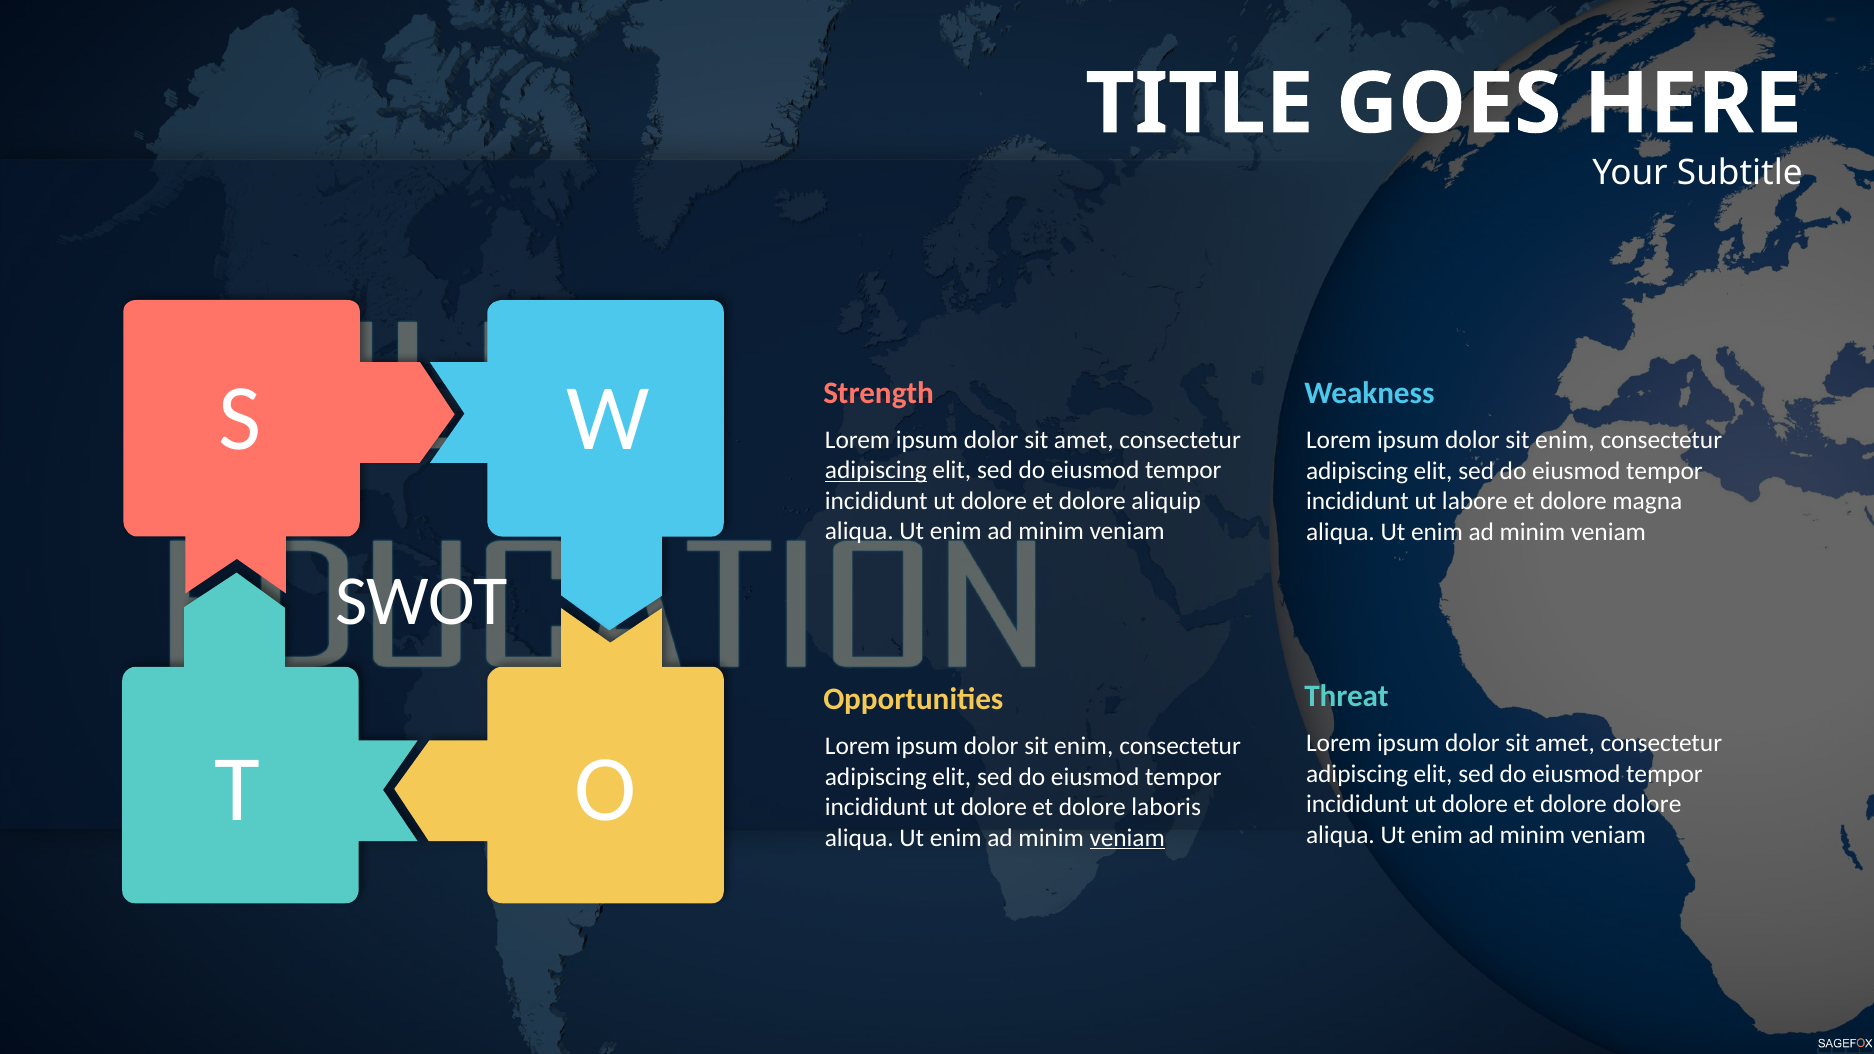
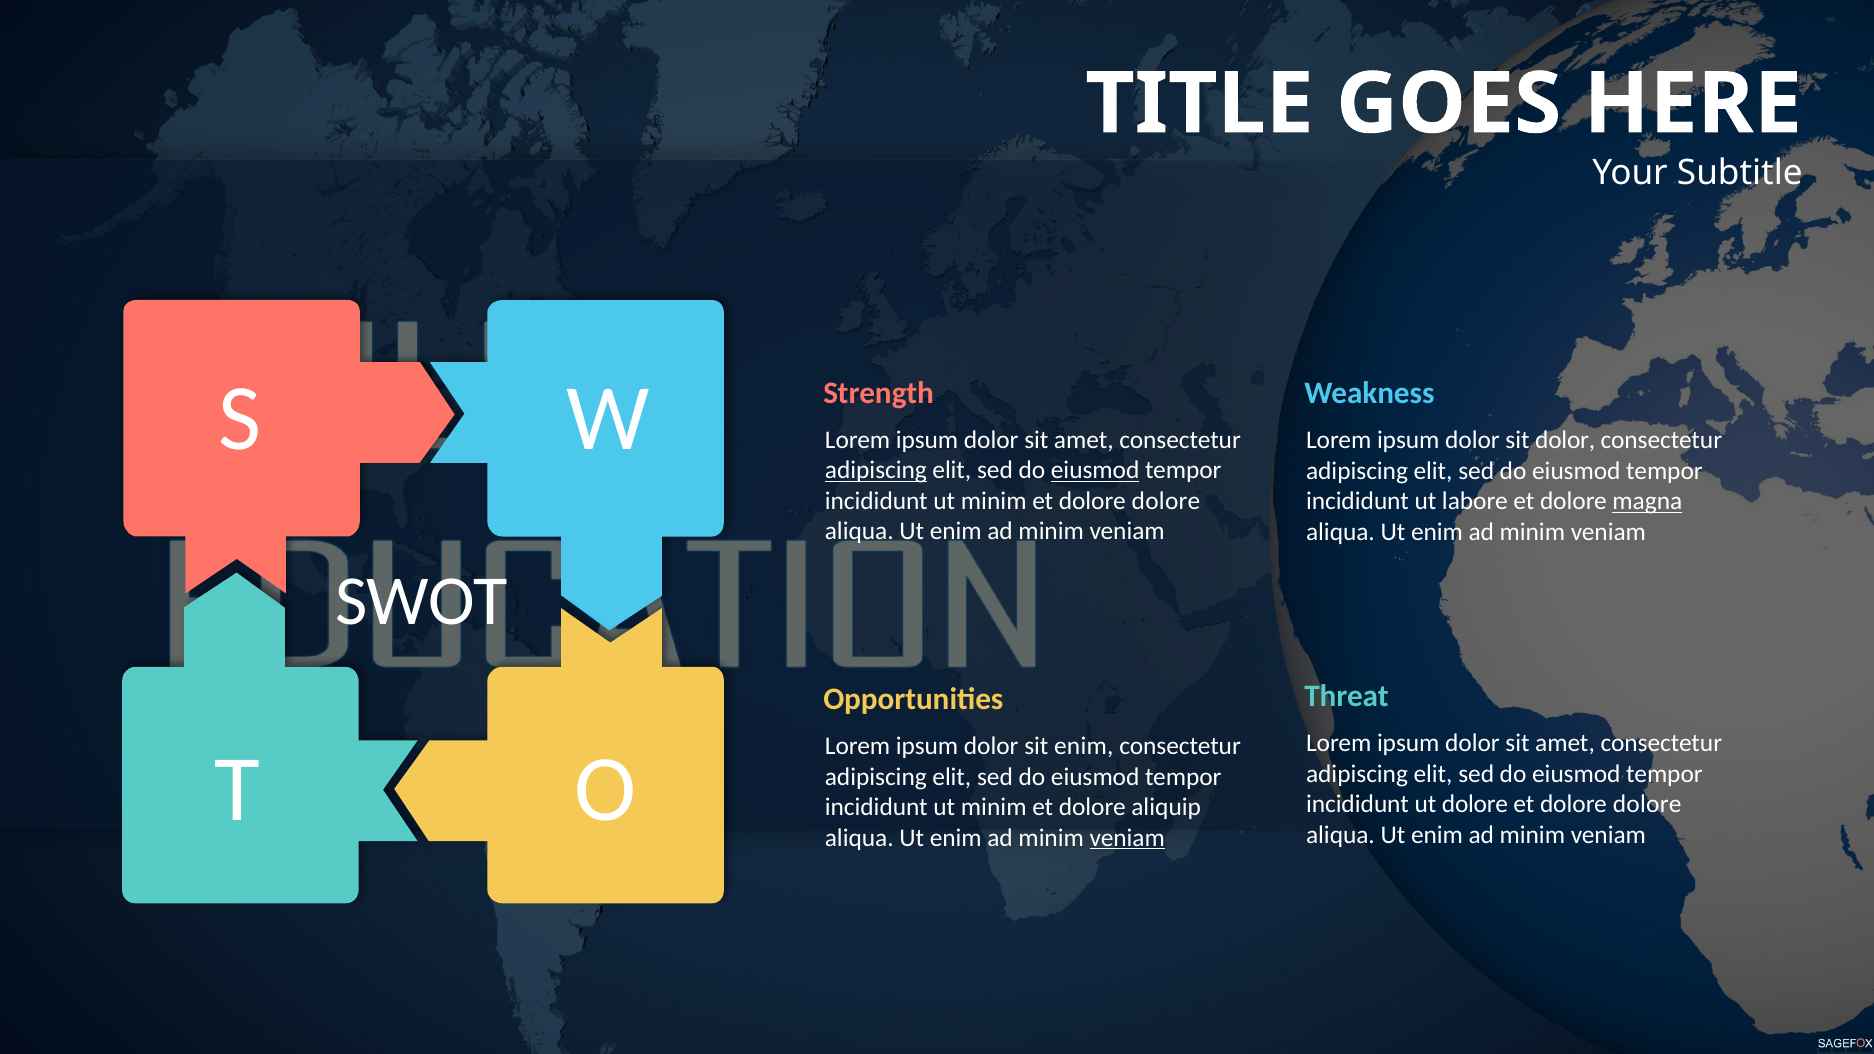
enim: enim -> dolor (1565, 441)
eiusmod underline: none -> present (1095, 470)
dolore: dolore -> minim (994, 501)
aliquip: aliquip -> dolore (1166, 501)
magna underline: none -> present (1647, 502)
dolore: dolore -> minim (994, 807)
laboris: laboris -> aliquip (1166, 807)
